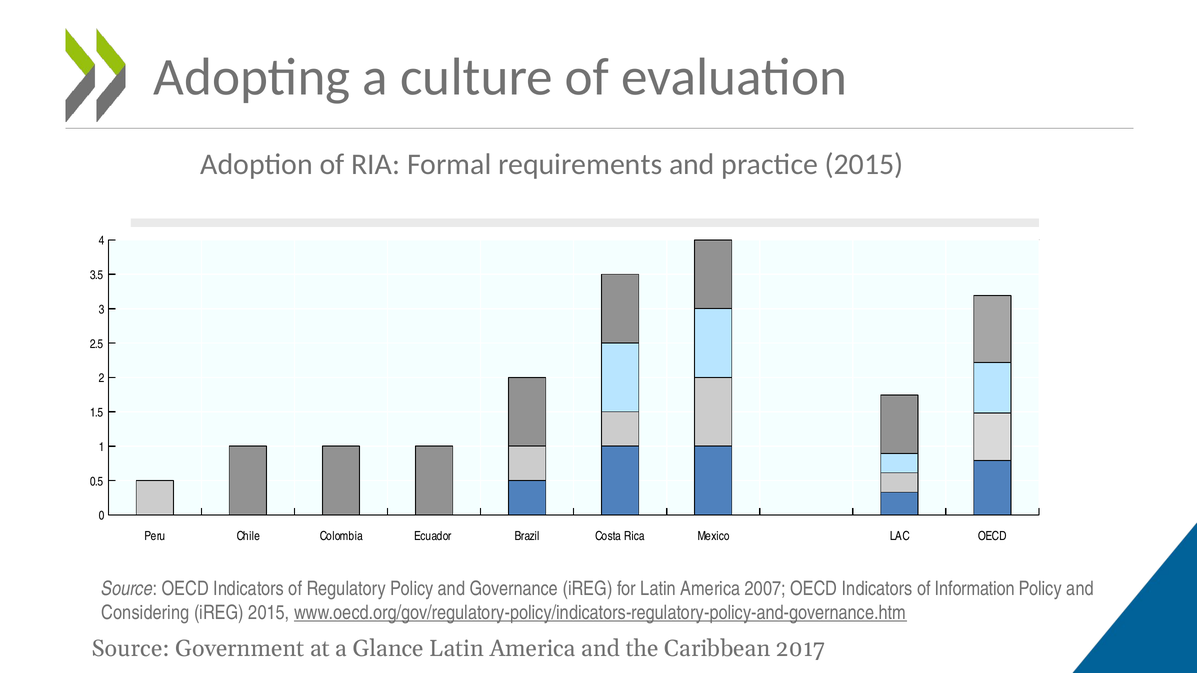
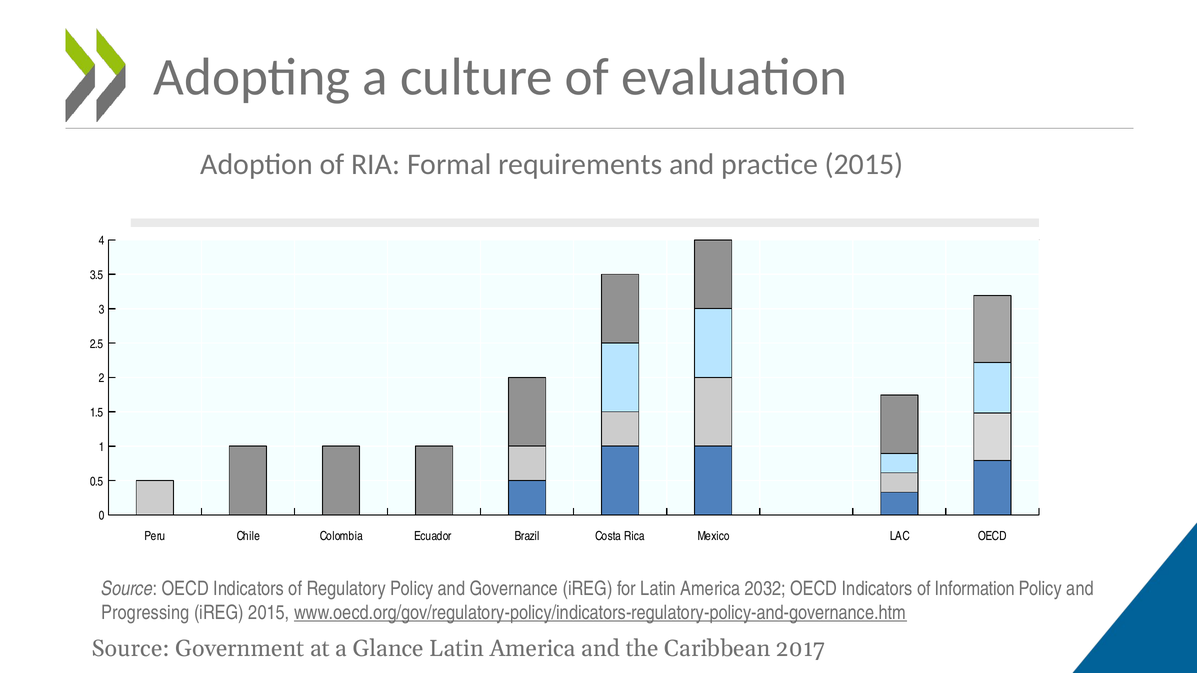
2007: 2007 -> 2032 (765, 589)
Considering: Considering -> Progressing (145, 613)
